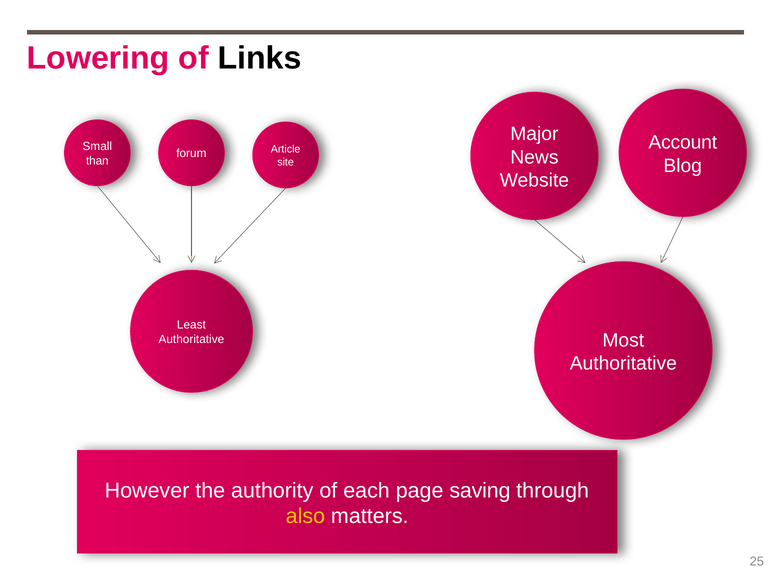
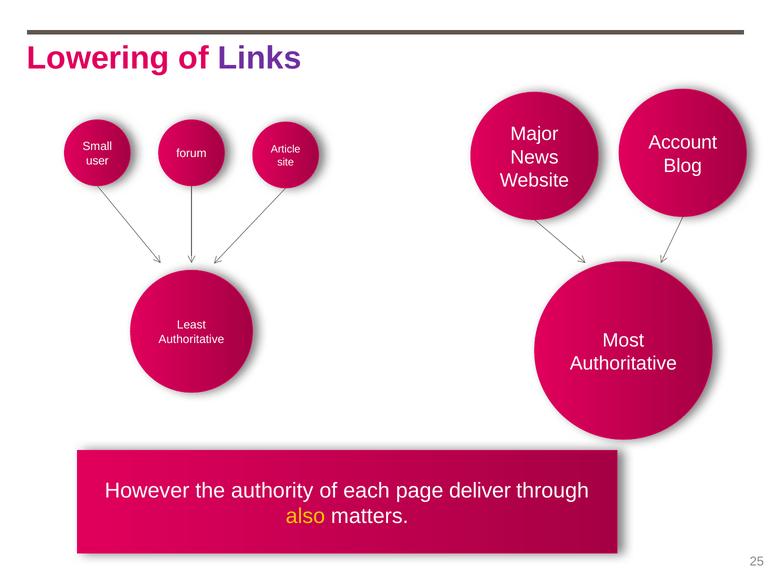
Links colour: black -> purple (260, 58)
than: than -> user (97, 161)
saving: saving -> deliver (480, 490)
